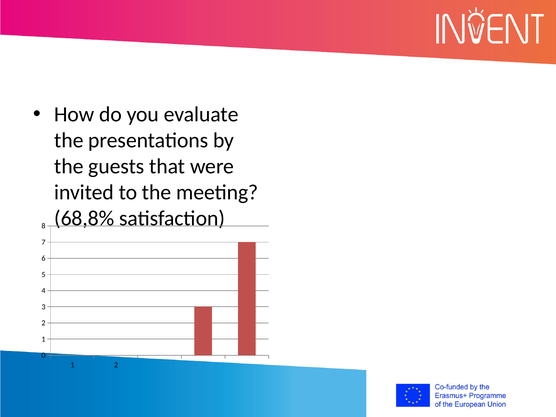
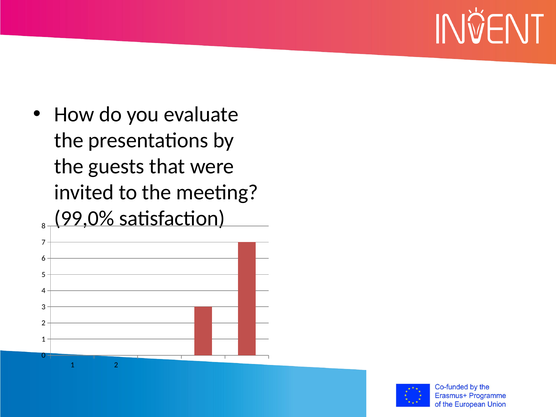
68,8%: 68,8% -> 99,0% (84, 218)
